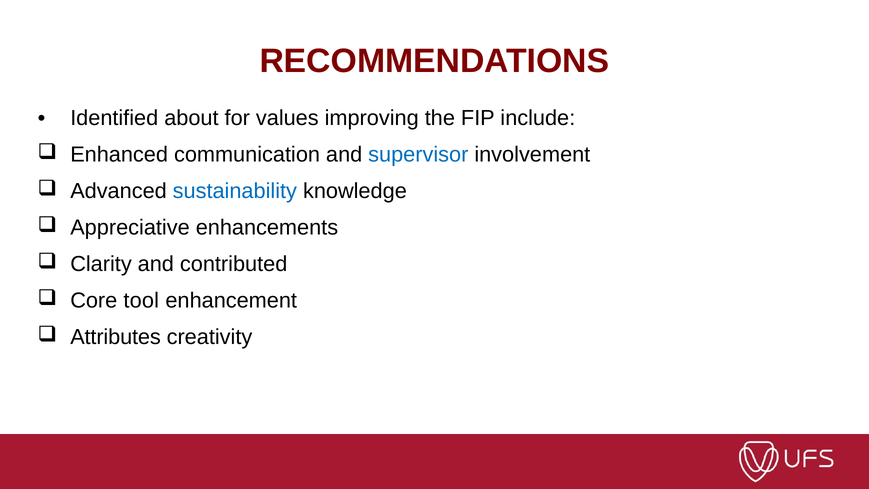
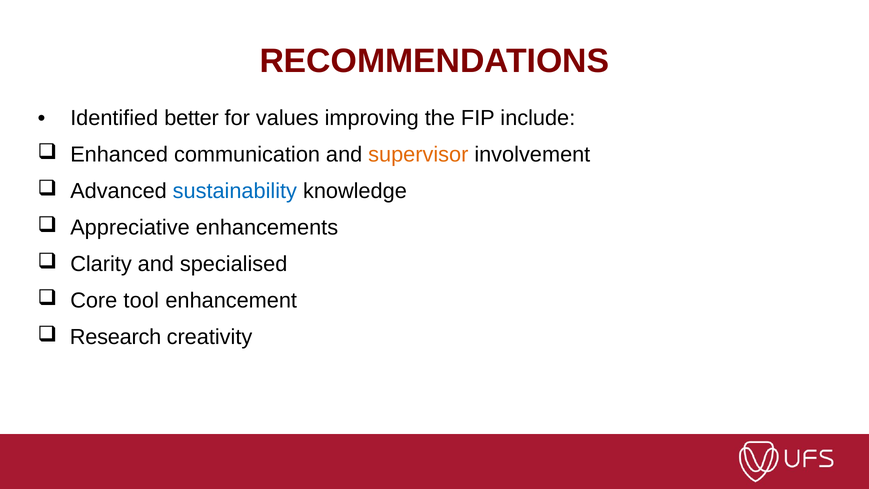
about: about -> better (192, 118)
supervisor colour: blue -> orange (418, 154)
contributed: contributed -> specialised (234, 264)
Attributes: Attributes -> Research (116, 337)
